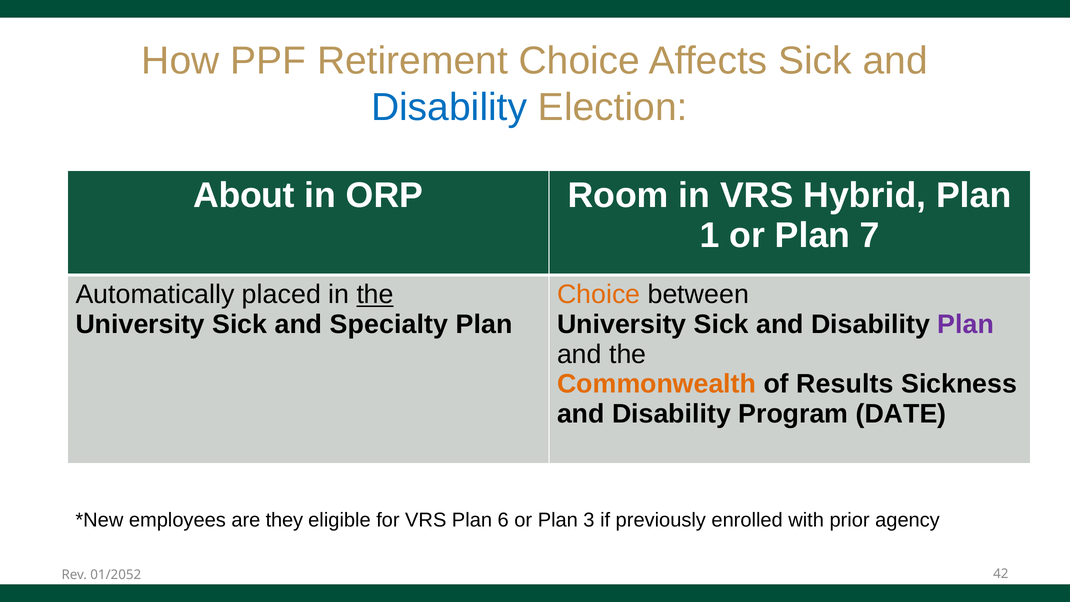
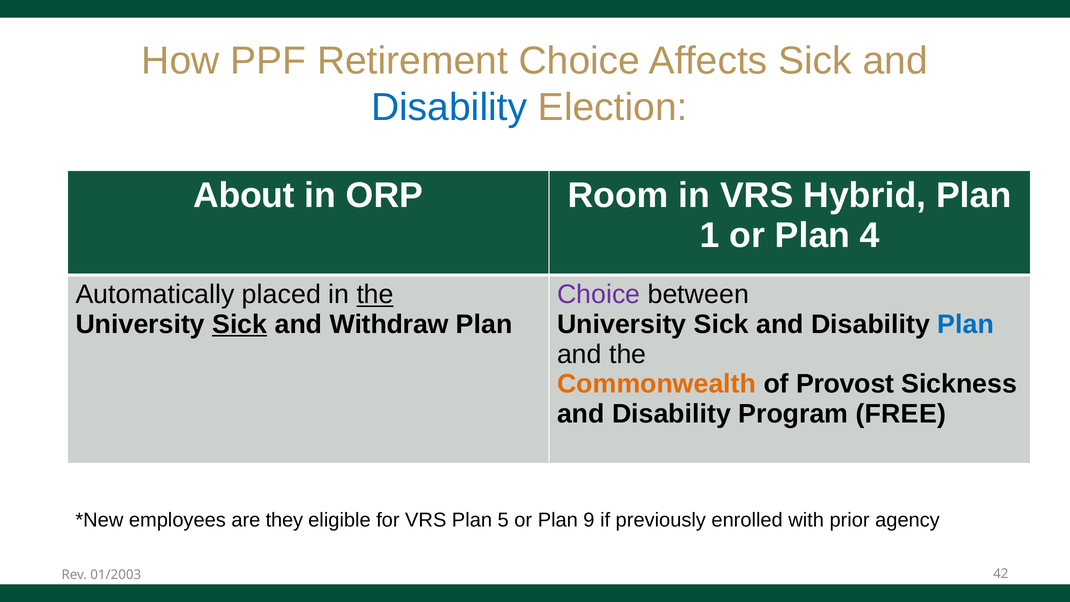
7: 7 -> 4 (870, 235)
Choice colour: orange -> purple (599, 295)
Sick underline: none -> present (240, 324)
Specialty: Specialty -> Withdraw (389, 324)
Plan colour: purple -> blue (966, 324)
Results: Results -> Provost (845, 384)
DATE: DATE -> FREE (901, 414)
6: 6 -> 5 (503, 520)
3: 3 -> 9 (589, 520)
01/2052: 01/2052 -> 01/2003 (116, 575)
